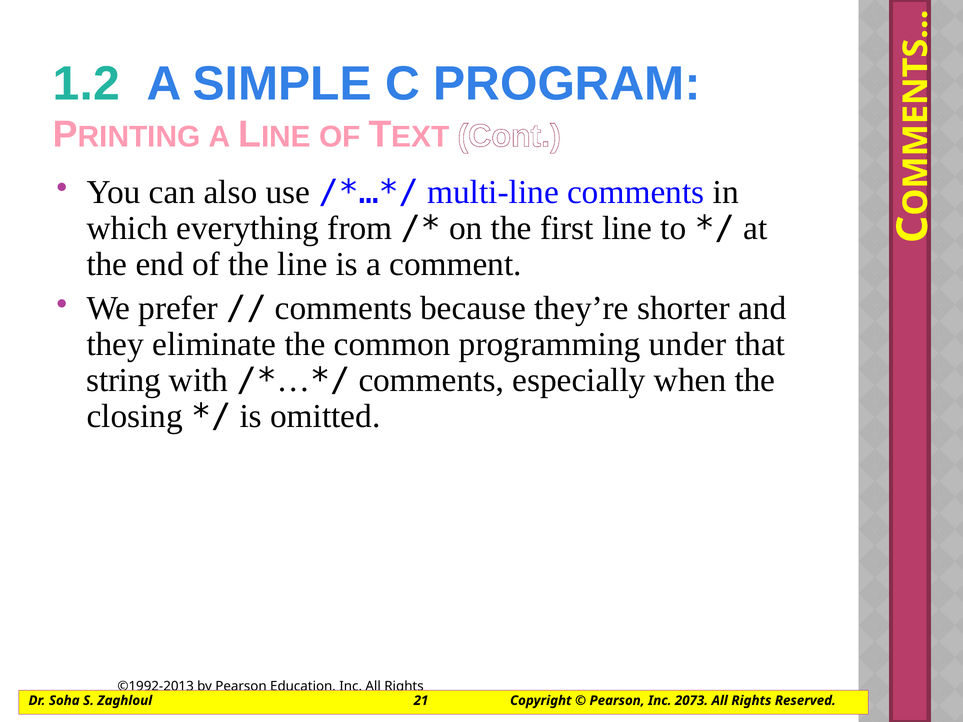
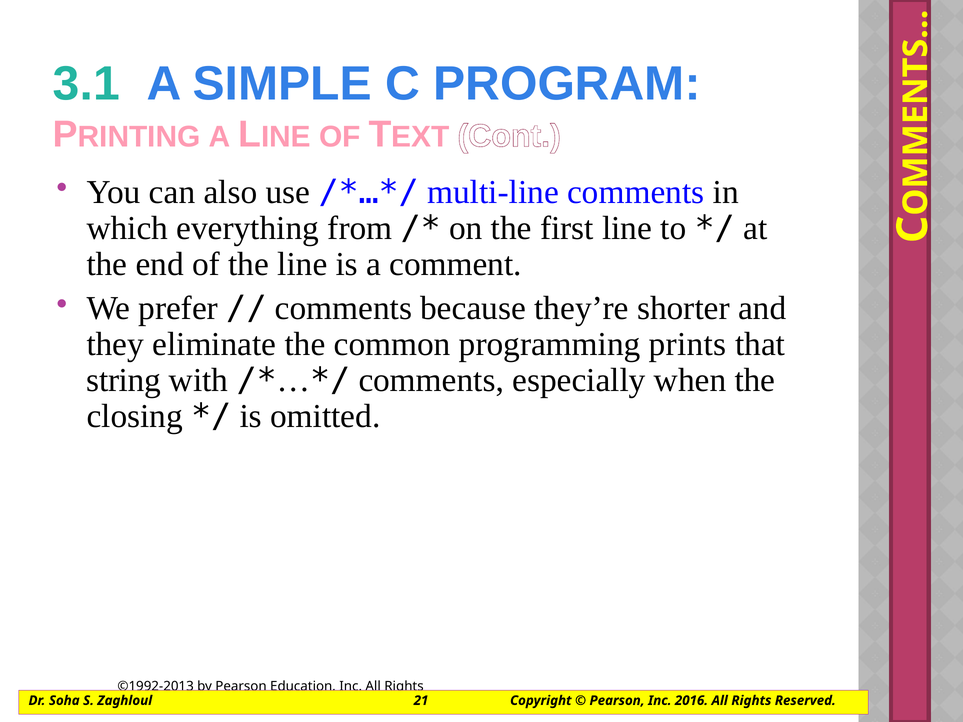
1.2: 1.2 -> 3.1 (86, 84)
under: under -> prints (688, 344)
2073: 2073 -> 2016 (691, 701)
